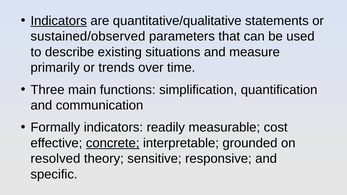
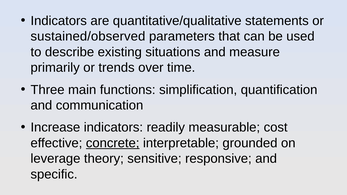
Indicators underline: present -> none (59, 21)
Formally: Formally -> Increase (55, 128)
resolved: resolved -> leverage (55, 159)
